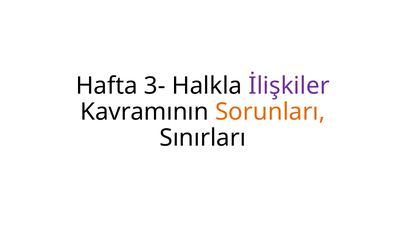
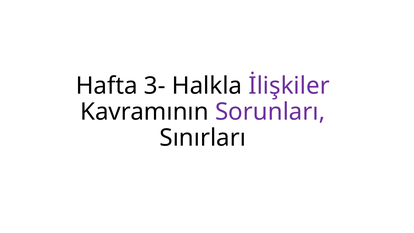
Sorunları colour: orange -> purple (270, 112)
